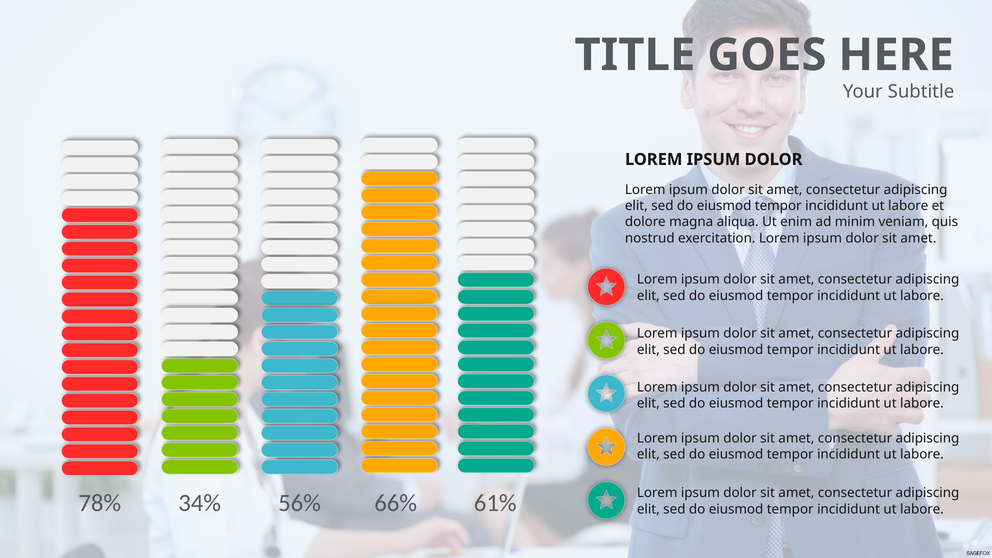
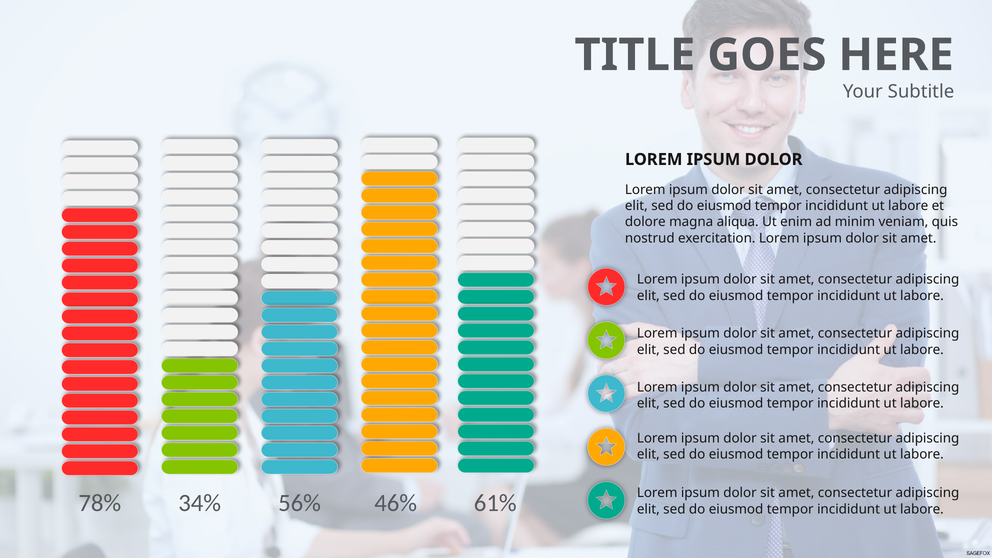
66%: 66% -> 46% (396, 503)
